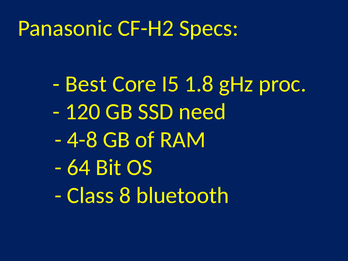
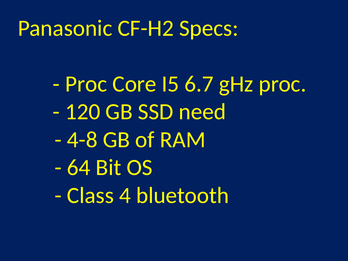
Best: Best -> Proc (86, 84)
1.8: 1.8 -> 6.7 (199, 84)
8: 8 -> 4 (125, 195)
